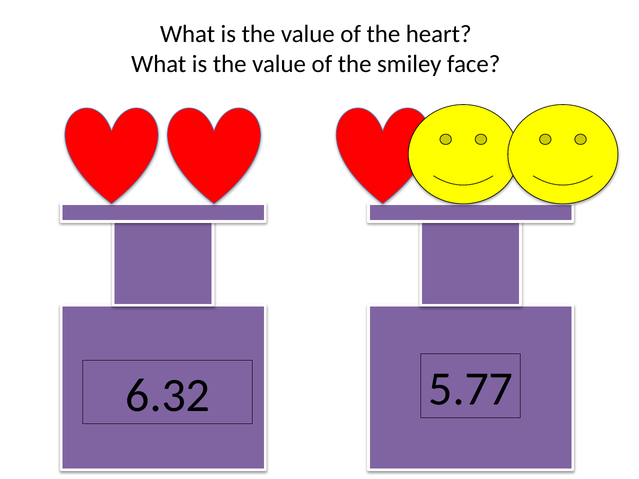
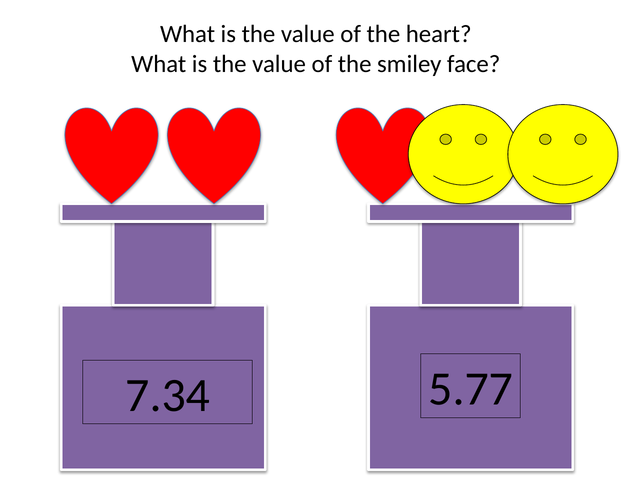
6.32: 6.32 -> 7.34 (168, 396)
